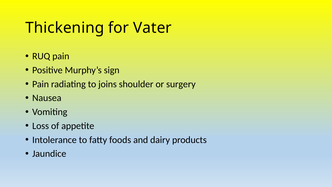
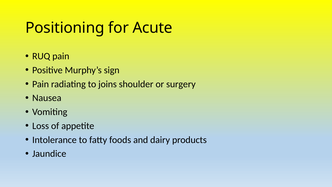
Thickening: Thickening -> Positioning (65, 28)
Vater: Vater -> Acute (153, 28)
